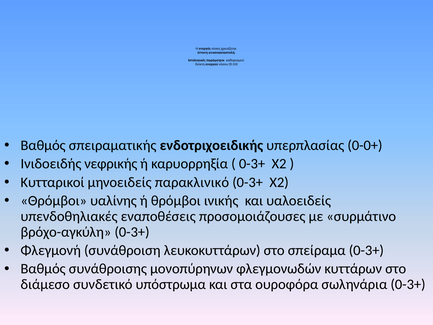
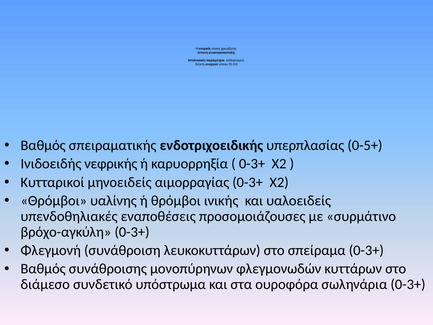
0-0+: 0-0+ -> 0-5+ (365, 145)
παρακλινικό: παρακλινικό -> αιμορραγίας (192, 182)
